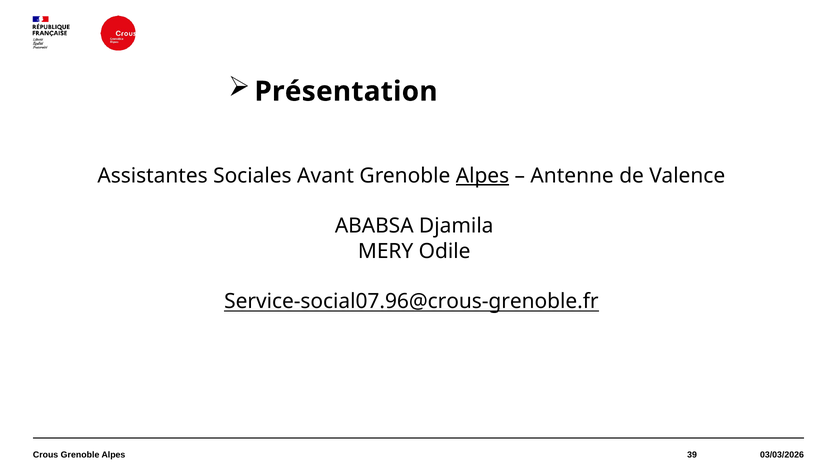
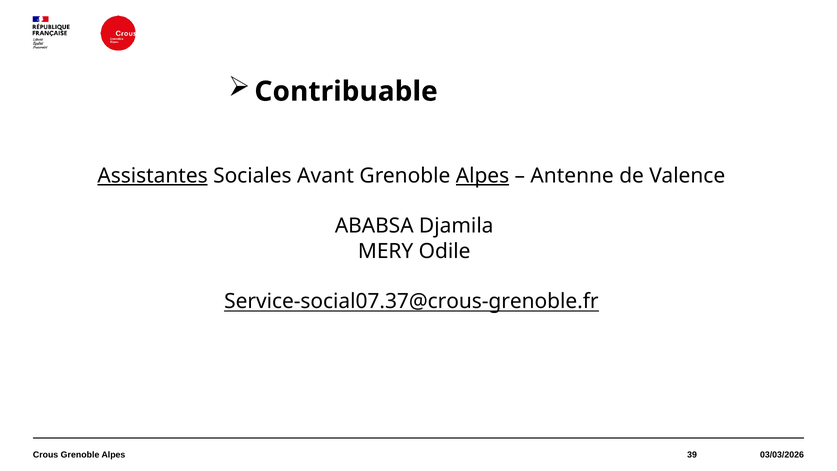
Présentation: Présentation -> Contribuable (346, 91)
Assistantes underline: none -> present (153, 176)
Service-social07.96@crous-grenoble.fr: Service-social07.96@crous-grenoble.fr -> Service-social07.37@crous-grenoble.fr (411, 301)
